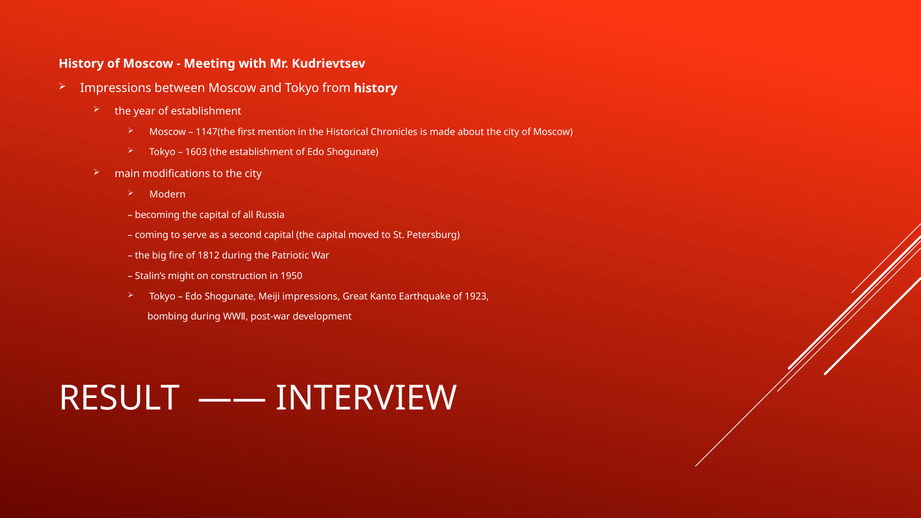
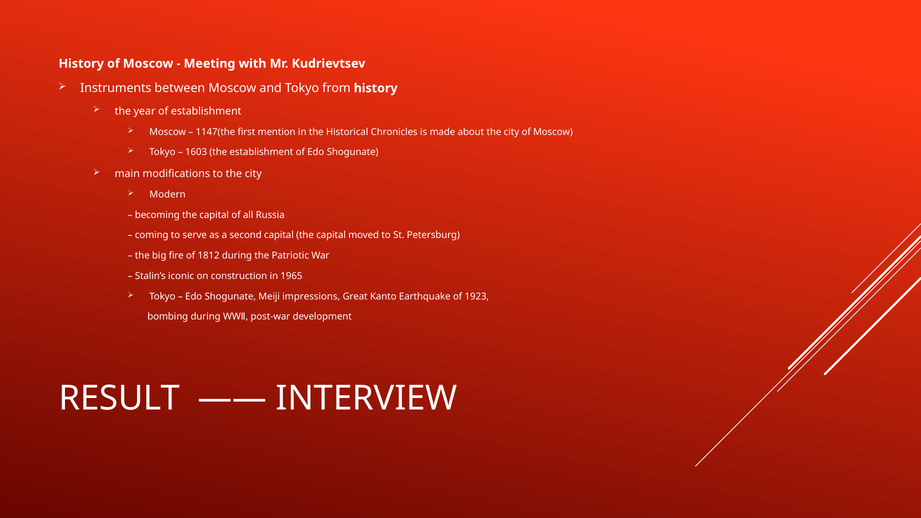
Impressions: Impressions -> Instruments (116, 88)
might: might -> iconic (181, 276)
1950: 1950 -> 1965 (291, 276)
